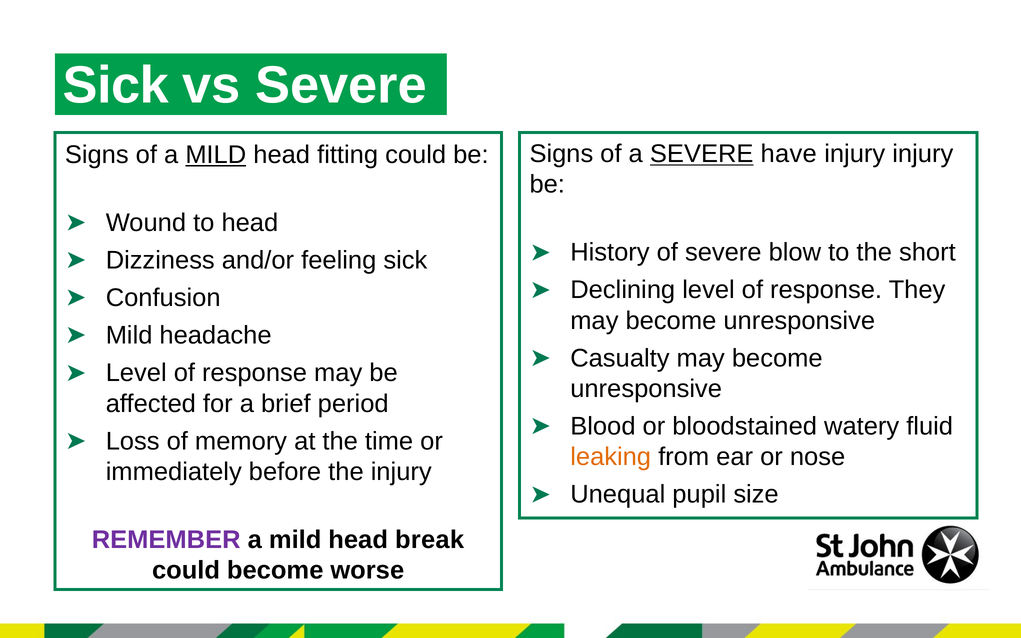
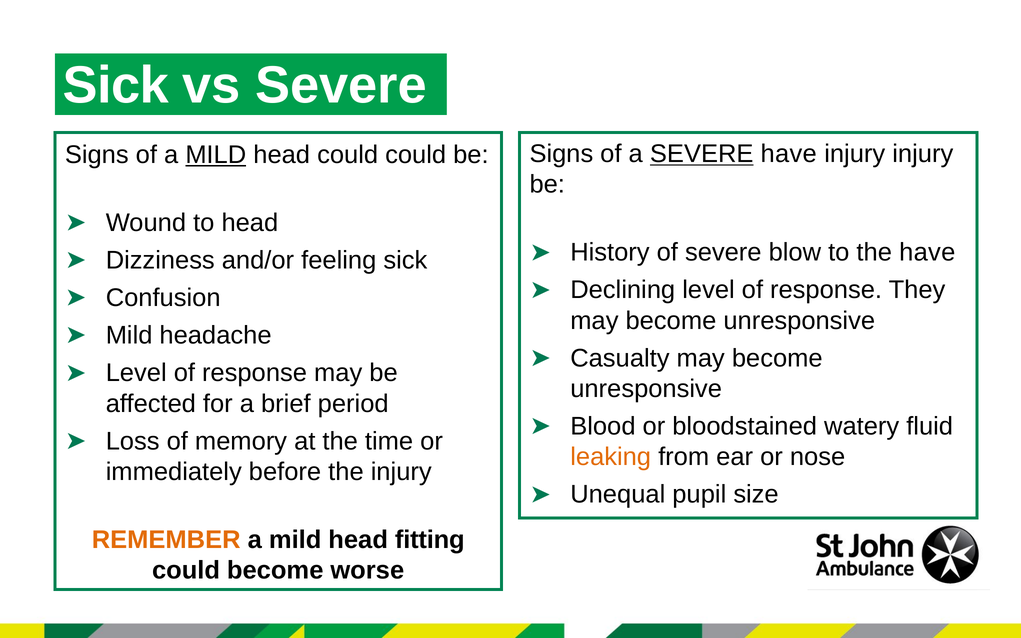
head fitting: fitting -> could (348, 155)
the short: short -> have (927, 253)
REMEMBER colour: purple -> orange (166, 540)
break: break -> fitting (430, 540)
